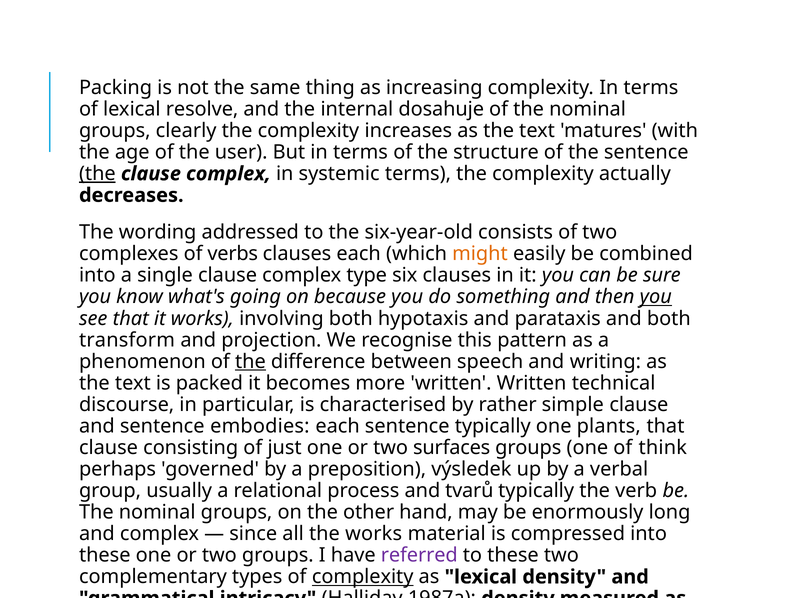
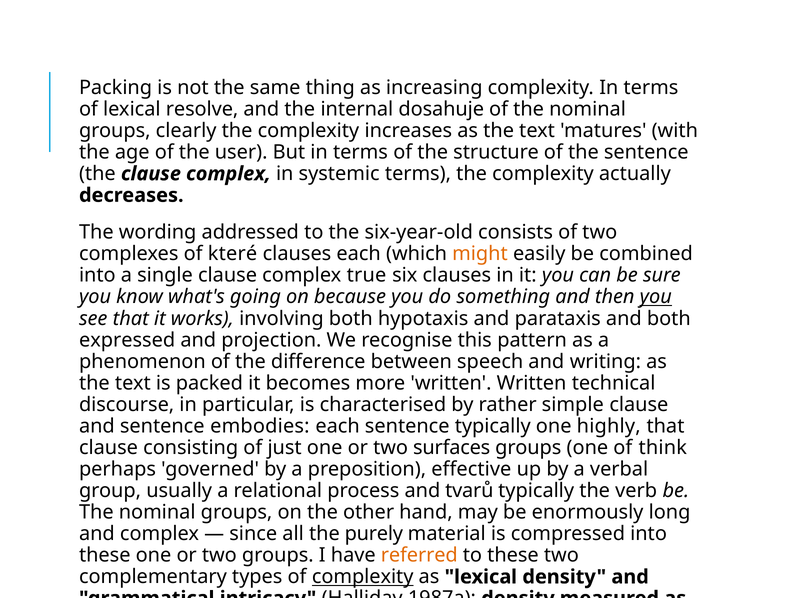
the underline: present -> none (97, 174)
verbs: verbs -> které (233, 254)
type: type -> true (367, 276)
transform: transform -> expressed (127, 340)
the underline: present -> none (250, 362)
plants: plants -> highly (609, 426)
výsledek: výsledek -> effective (471, 470)
the works: works -> purely (374, 534)
referred colour: purple -> orange (419, 556)
